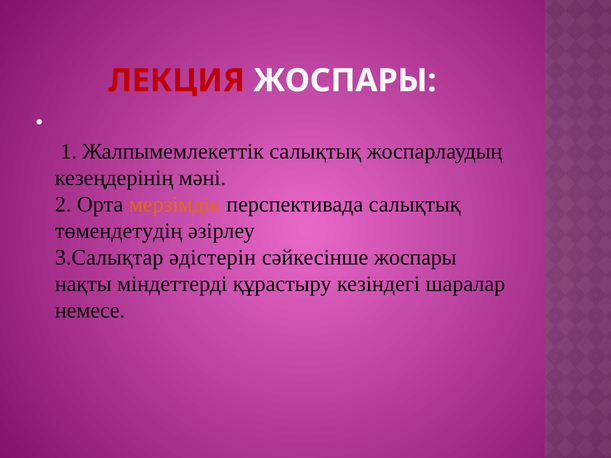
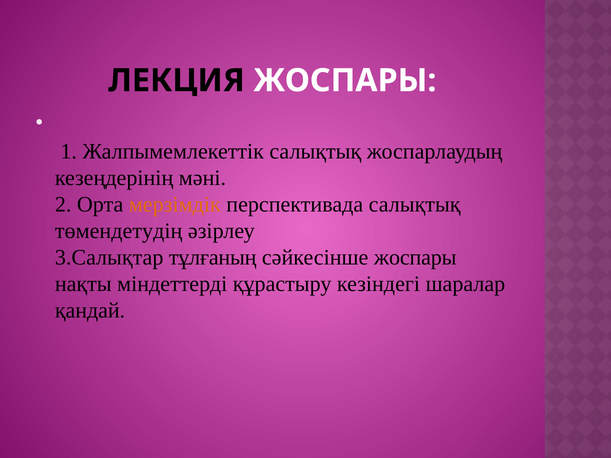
ЛЕКЦИЯ colour: red -> black (177, 81)
әдістерін: әдістерін -> тұлғаның (213, 258)
немесе: немесе -> қандай (90, 311)
